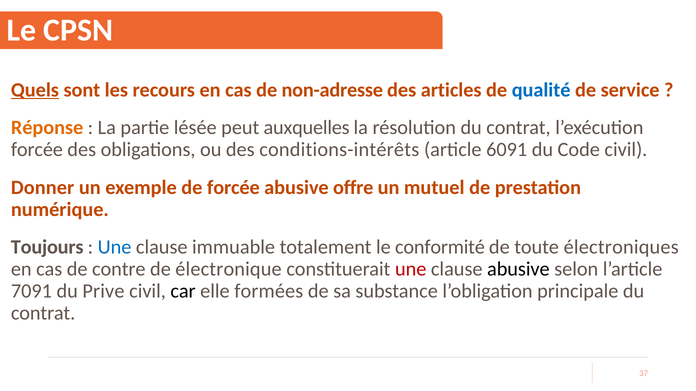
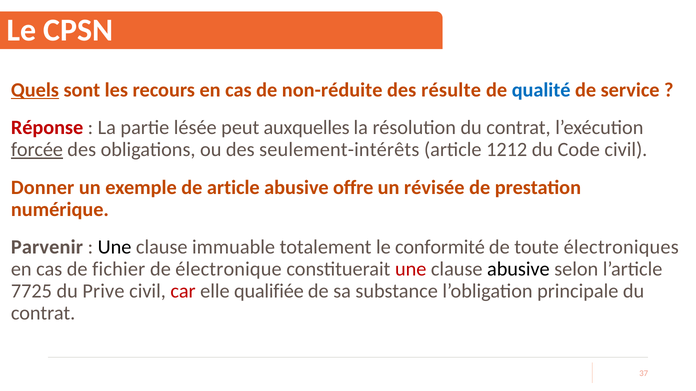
non-adresse: non-adresse -> non-réduite (332, 90)
articles: articles -> résulte (451, 90)
Réponse colour: orange -> red (47, 128)
forcée underline: none -> present (37, 150)
conditions-intérêts: conditions-intérêts -> seulement-intérêts (339, 150)
6091: 6091 -> 1212 (507, 150)
de forcée: forcée -> article (233, 188)
mutuel: mutuel -> révisée (434, 188)
Toujours: Toujours -> Parvenir (47, 247)
Une colour: blue -> black (115, 247)
contre: contre -> fichier (119, 269)
7091: 7091 -> 7725 (31, 291)
car colour: black -> red (183, 291)
formées: formées -> qualifiée (269, 291)
